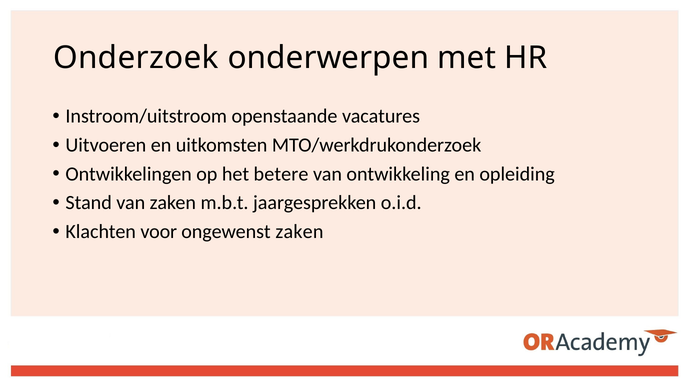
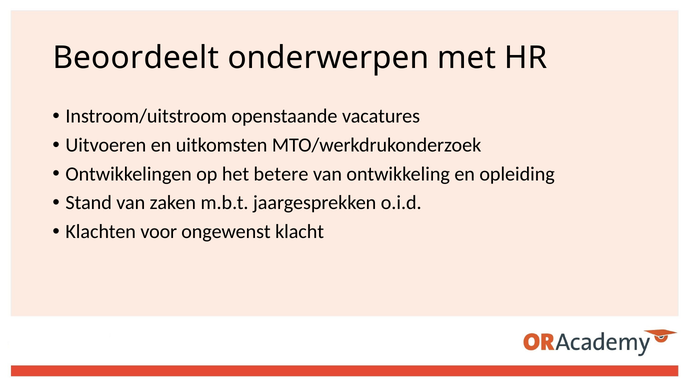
Onderzoek: Onderzoek -> Beoordeelt (136, 58)
ongewenst zaken: zaken -> klacht (300, 232)
